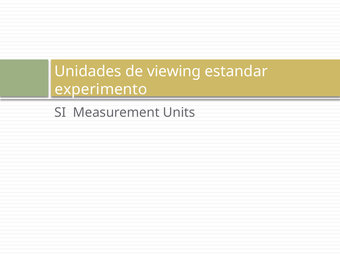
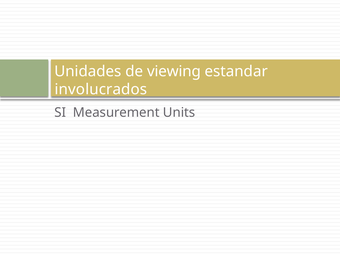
experimento: experimento -> involucrados (101, 89)
